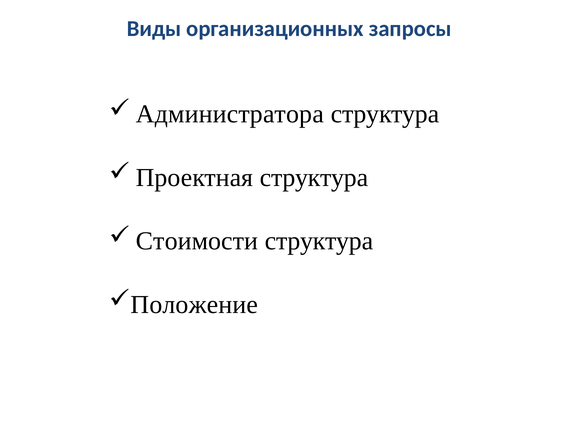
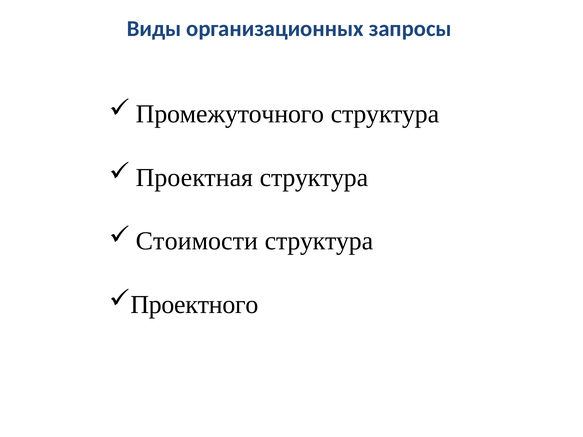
Администратора: Администратора -> Промежуточного (230, 114)
Положение: Положение -> Проектного (194, 305)
